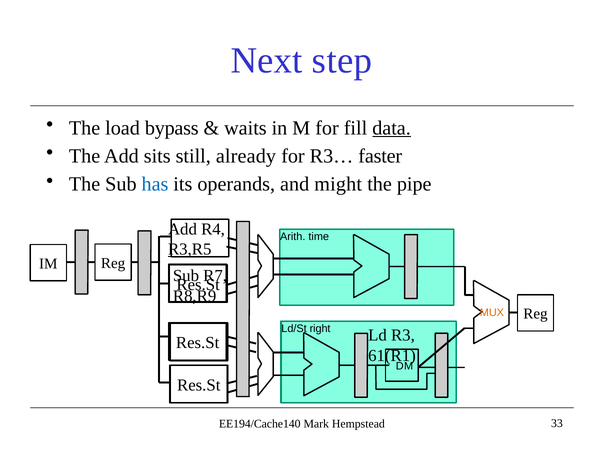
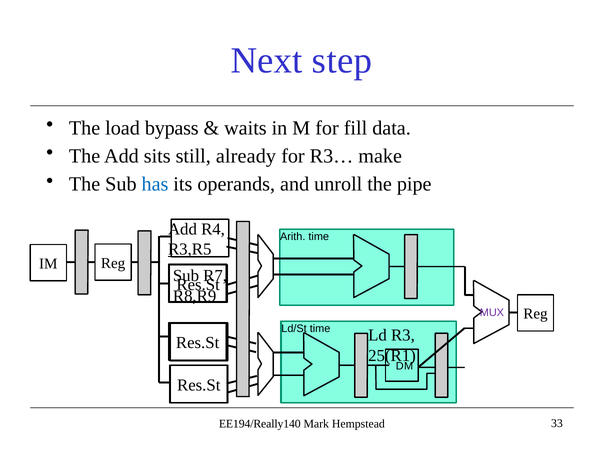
data underline: present -> none (392, 128)
faster: faster -> make (380, 156)
might: might -> unroll (338, 184)
MUX colour: orange -> purple (492, 313)
Ld/St right: right -> time (320, 329)
61(R1: 61(R1 -> 25(R1 (392, 355)
EE194/Cache140: EE194/Cache140 -> EE194/Really140 (260, 424)
